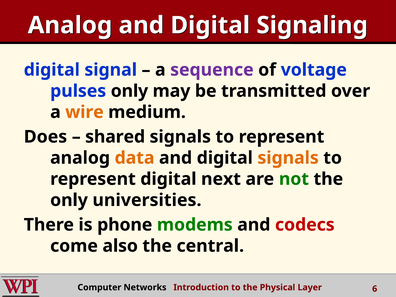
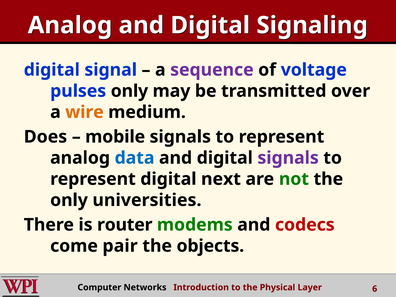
shared: shared -> mobile (115, 137)
data colour: orange -> blue (135, 158)
signals colour: orange -> purple (288, 158)
phone: phone -> router (125, 225)
also: also -> pair (120, 246)
central: central -> objects (210, 246)
